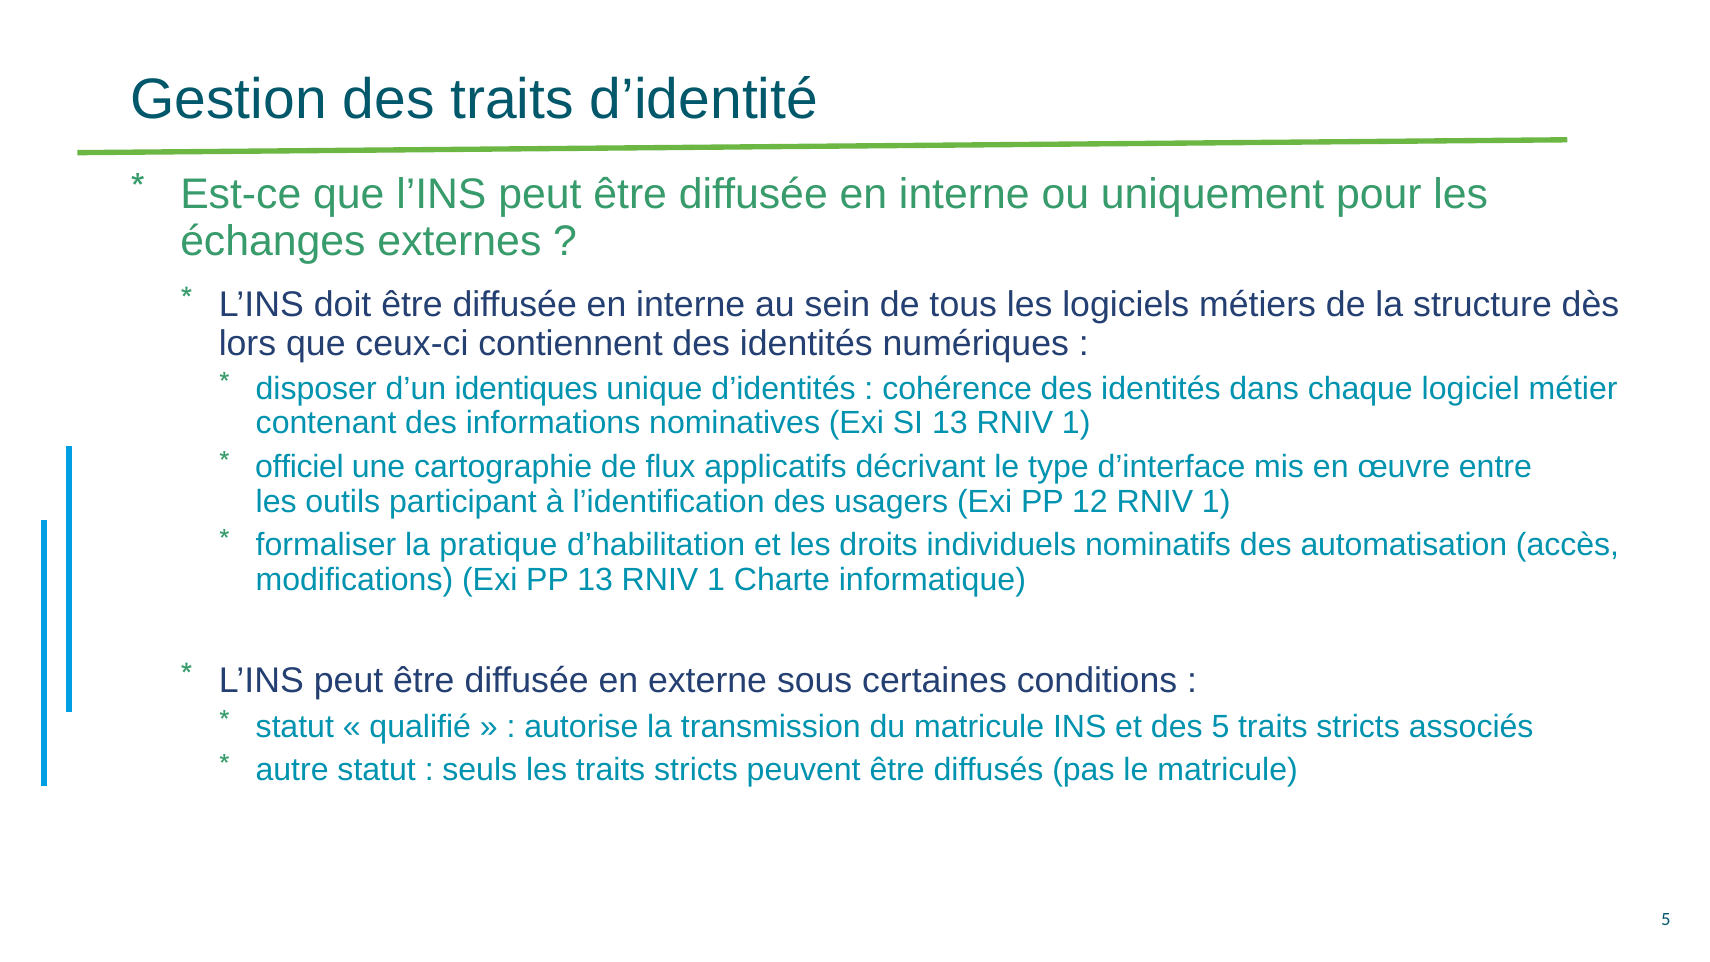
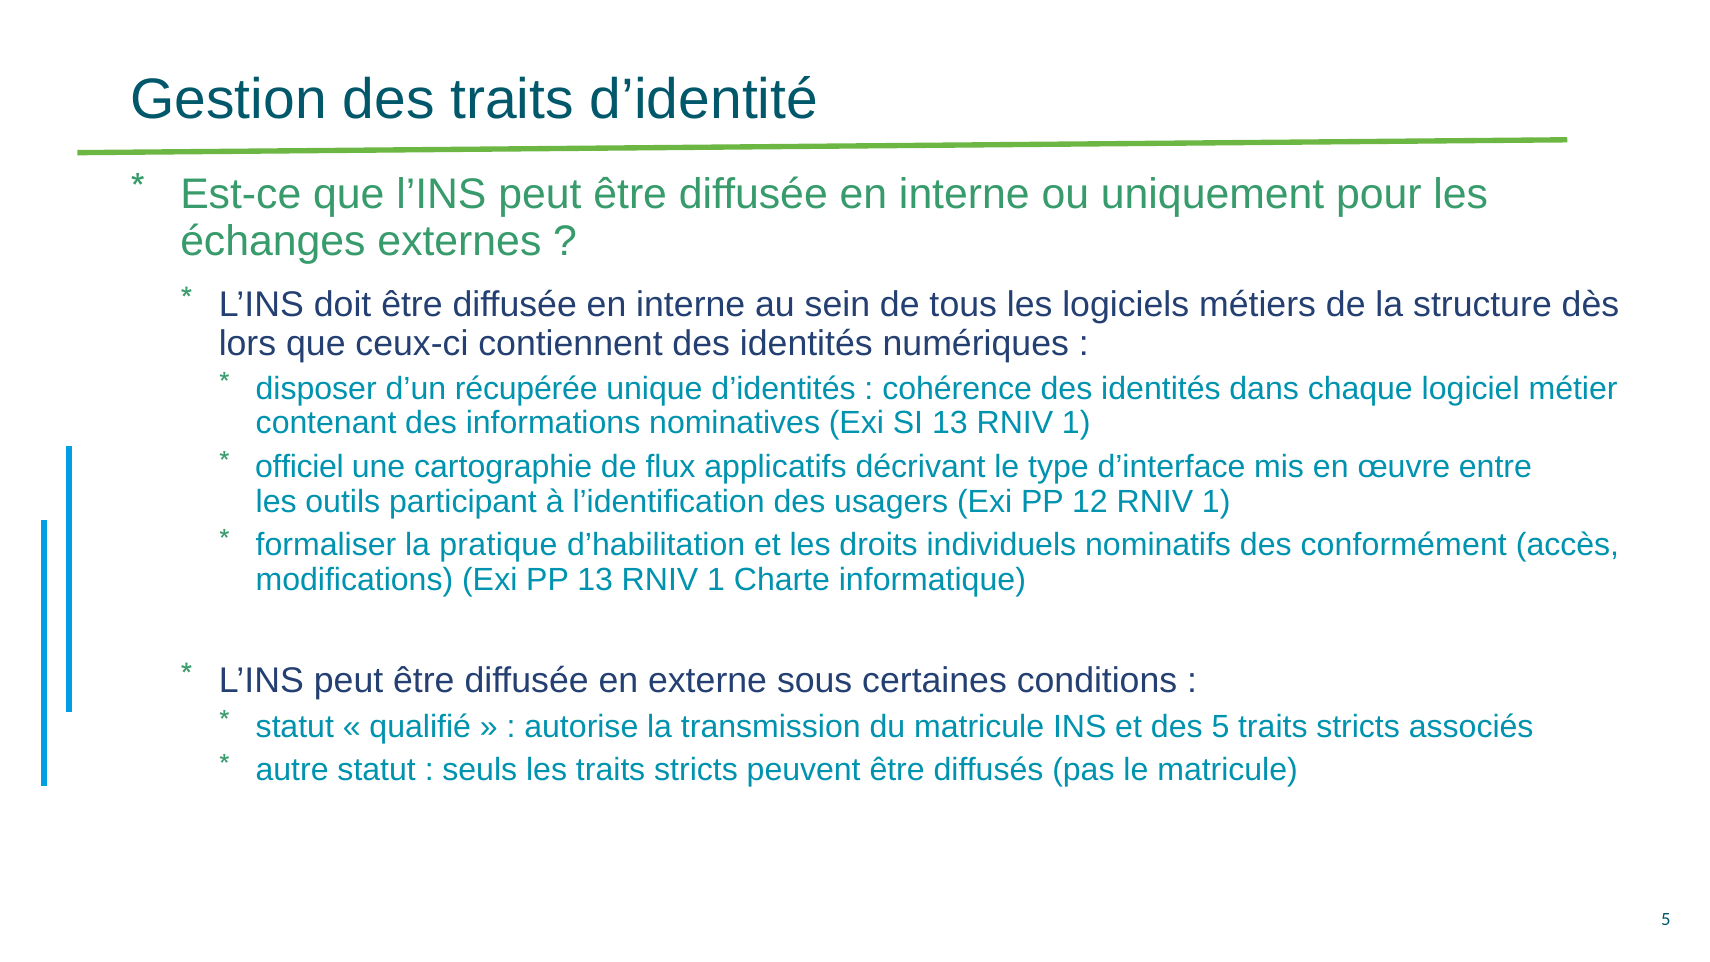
identiques: identiques -> récupérée (526, 389)
automatisation: automatisation -> conformément (1404, 545)
